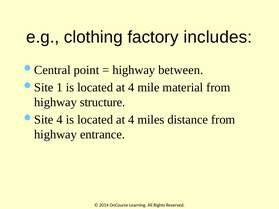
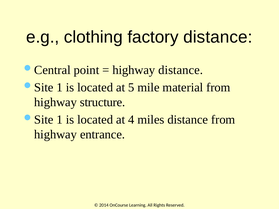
factory includes: includes -> distance (218, 37)
highway between: between -> distance (181, 70)
4: 4 -> 5 (131, 88)
4: 4 -> 1 (60, 120)
